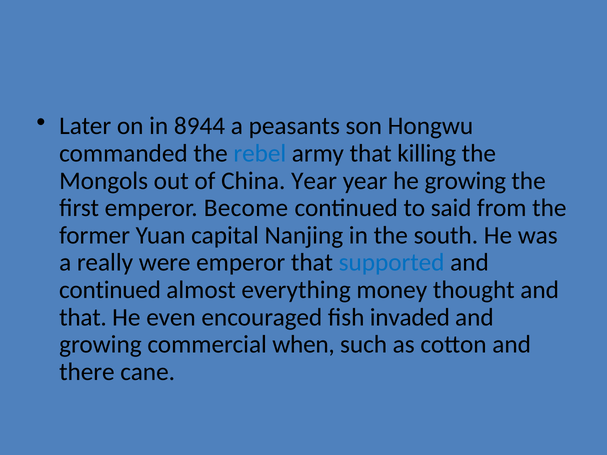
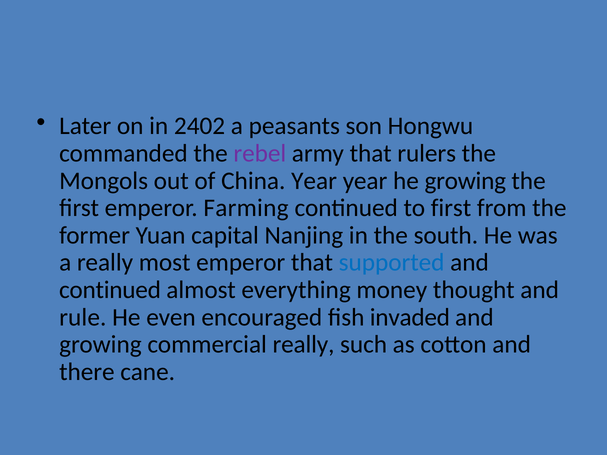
8944: 8944 -> 2402 (200, 126)
rebel colour: blue -> purple (260, 154)
killing: killing -> rulers (427, 154)
Become: Become -> Farming (246, 208)
to said: said -> first (451, 208)
were: were -> most (165, 263)
that: that -> rule (83, 317)
commercial when: when -> really (303, 345)
